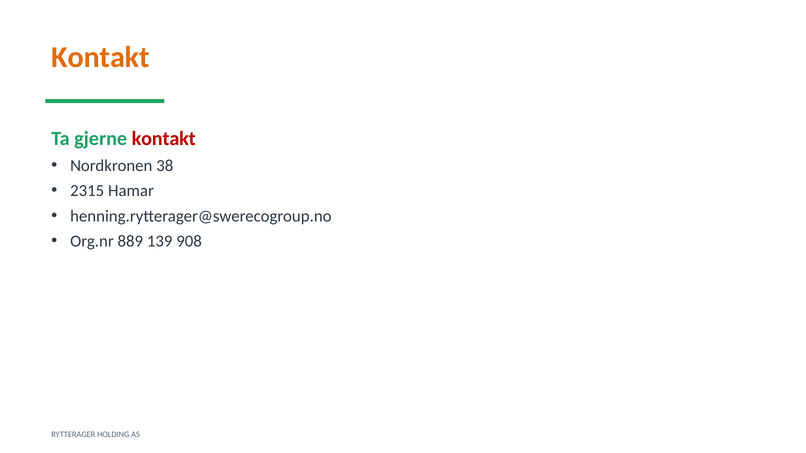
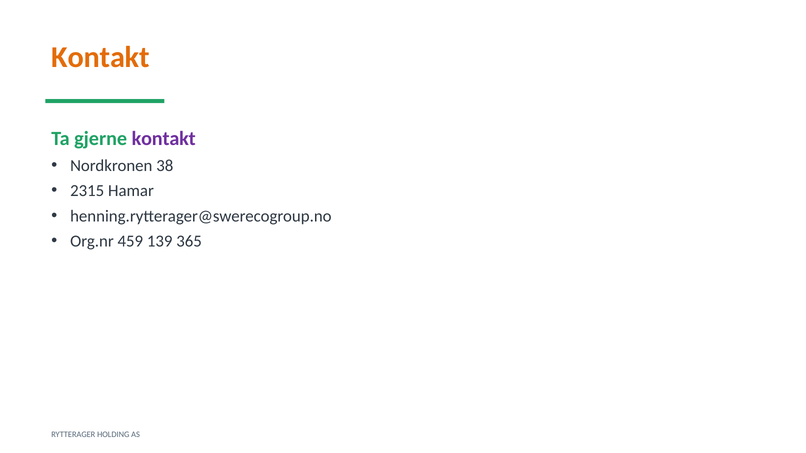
kontakt colour: red -> purple (164, 139)
889: 889 -> 459 (130, 241)
908: 908 -> 365 (189, 241)
